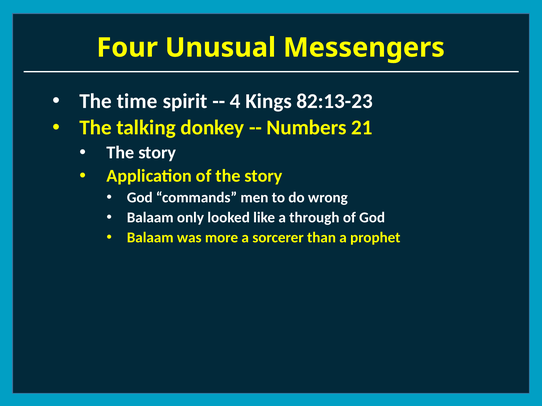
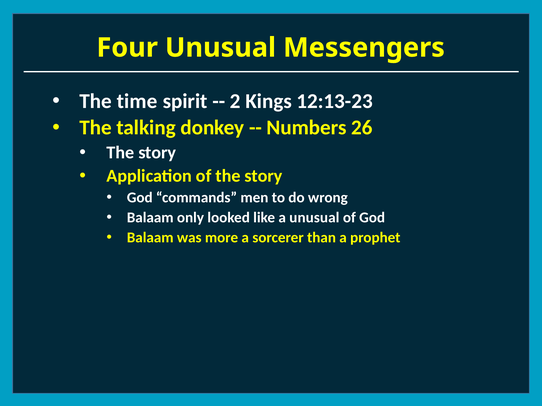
4: 4 -> 2 (235, 101)
82:13-23: 82:13-23 -> 12:13-23 (335, 101)
21: 21 -> 26 (362, 128)
a through: through -> unusual (314, 218)
